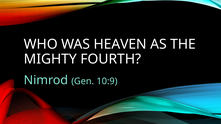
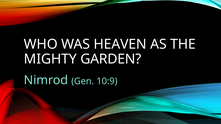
FOURTH: FOURTH -> GARDEN (111, 59)
